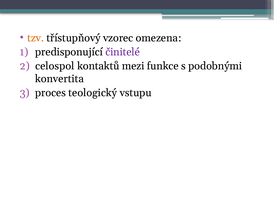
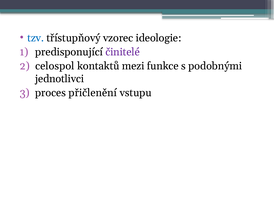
tzv colour: orange -> blue (36, 38)
omezena: omezena -> ideologie (159, 38)
konvertita: konvertita -> jednotlivci (60, 79)
teologický: teologický -> přičlenění (93, 92)
